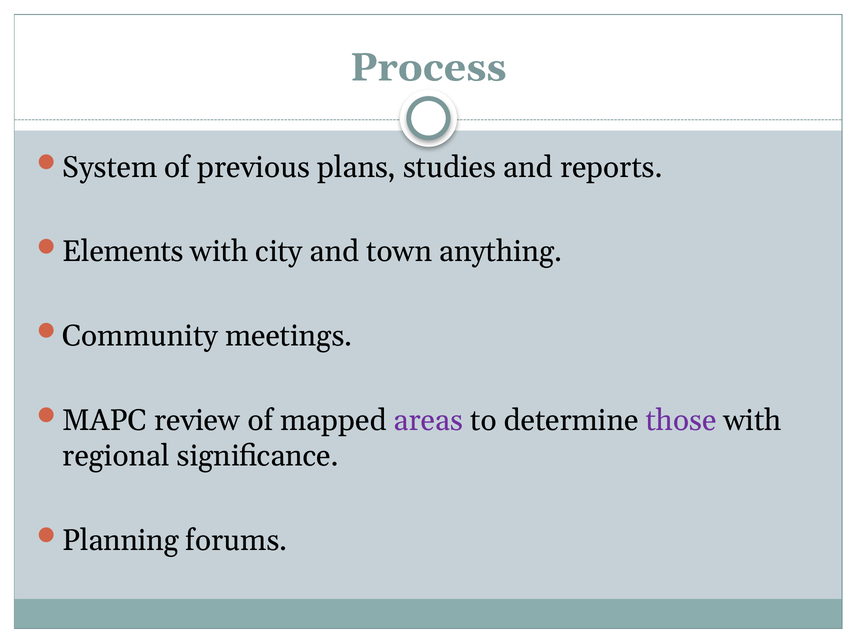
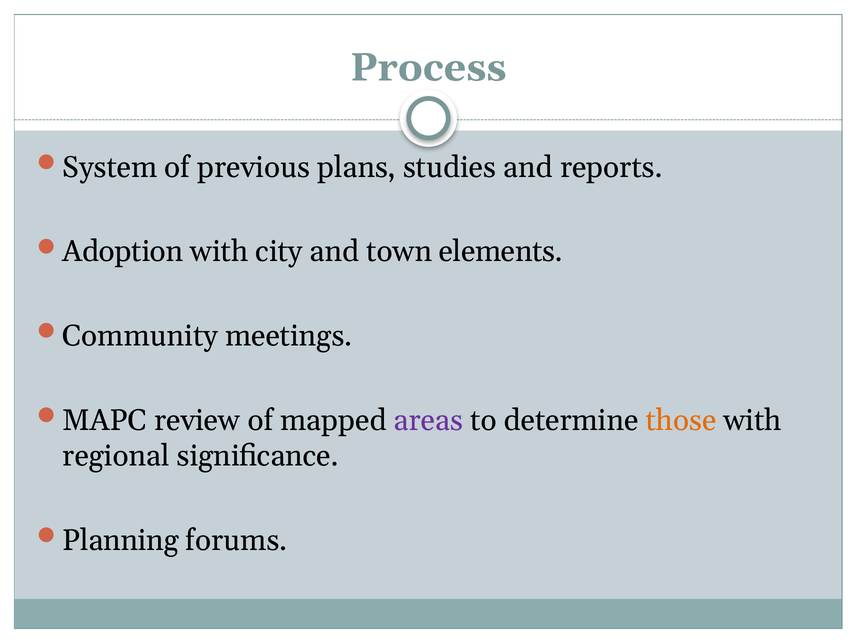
Elements: Elements -> Adoption (123, 252)
anything: anything -> elements (501, 252)
those colour: purple -> orange (681, 420)
